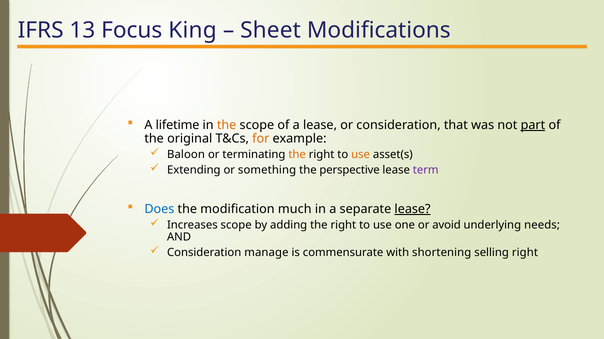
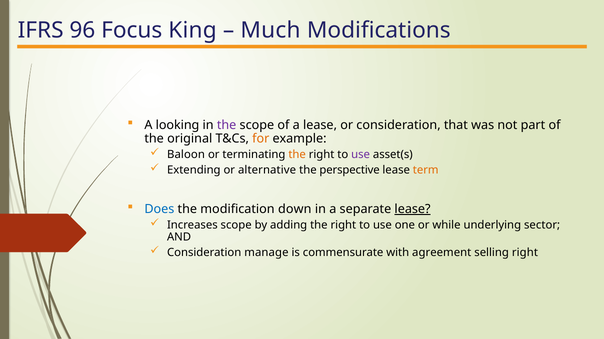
13: 13 -> 96 (82, 30)
Sheet: Sheet -> Much (270, 30)
lifetime: lifetime -> looking (178, 125)
the colour: orange -> purple (227, 125)
part underline: present -> none (533, 125)
use colour: orange -> purple (361, 155)
something: something -> alternative (267, 170)
term colour: purple -> orange (426, 170)
much: much -> down (295, 209)
avoid: avoid -> while (446, 226)
needs: needs -> sector (542, 226)
shortening: shortening -> agreement (442, 253)
